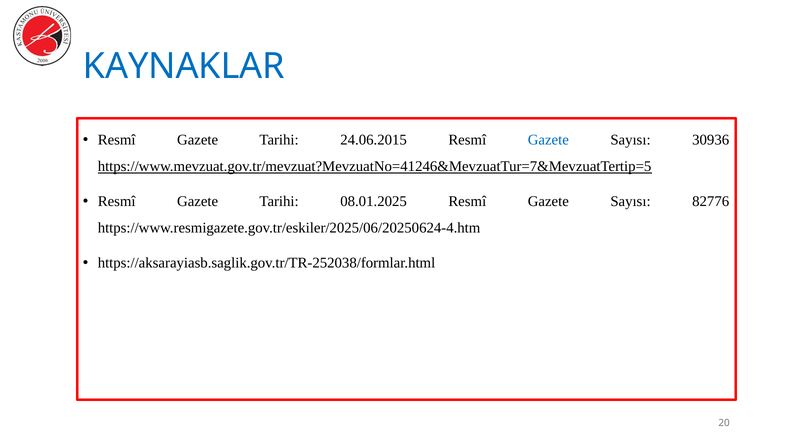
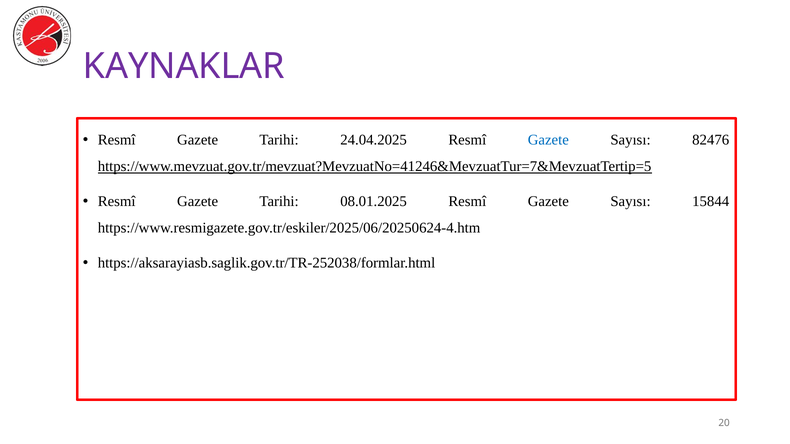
KAYNAKLAR colour: blue -> purple (184, 66)
24.06.2015: 24.06.2015 -> 24.04.2025 (374, 140)
30936: 30936 -> 82476 (711, 140)
82776: 82776 -> 15844 (711, 202)
